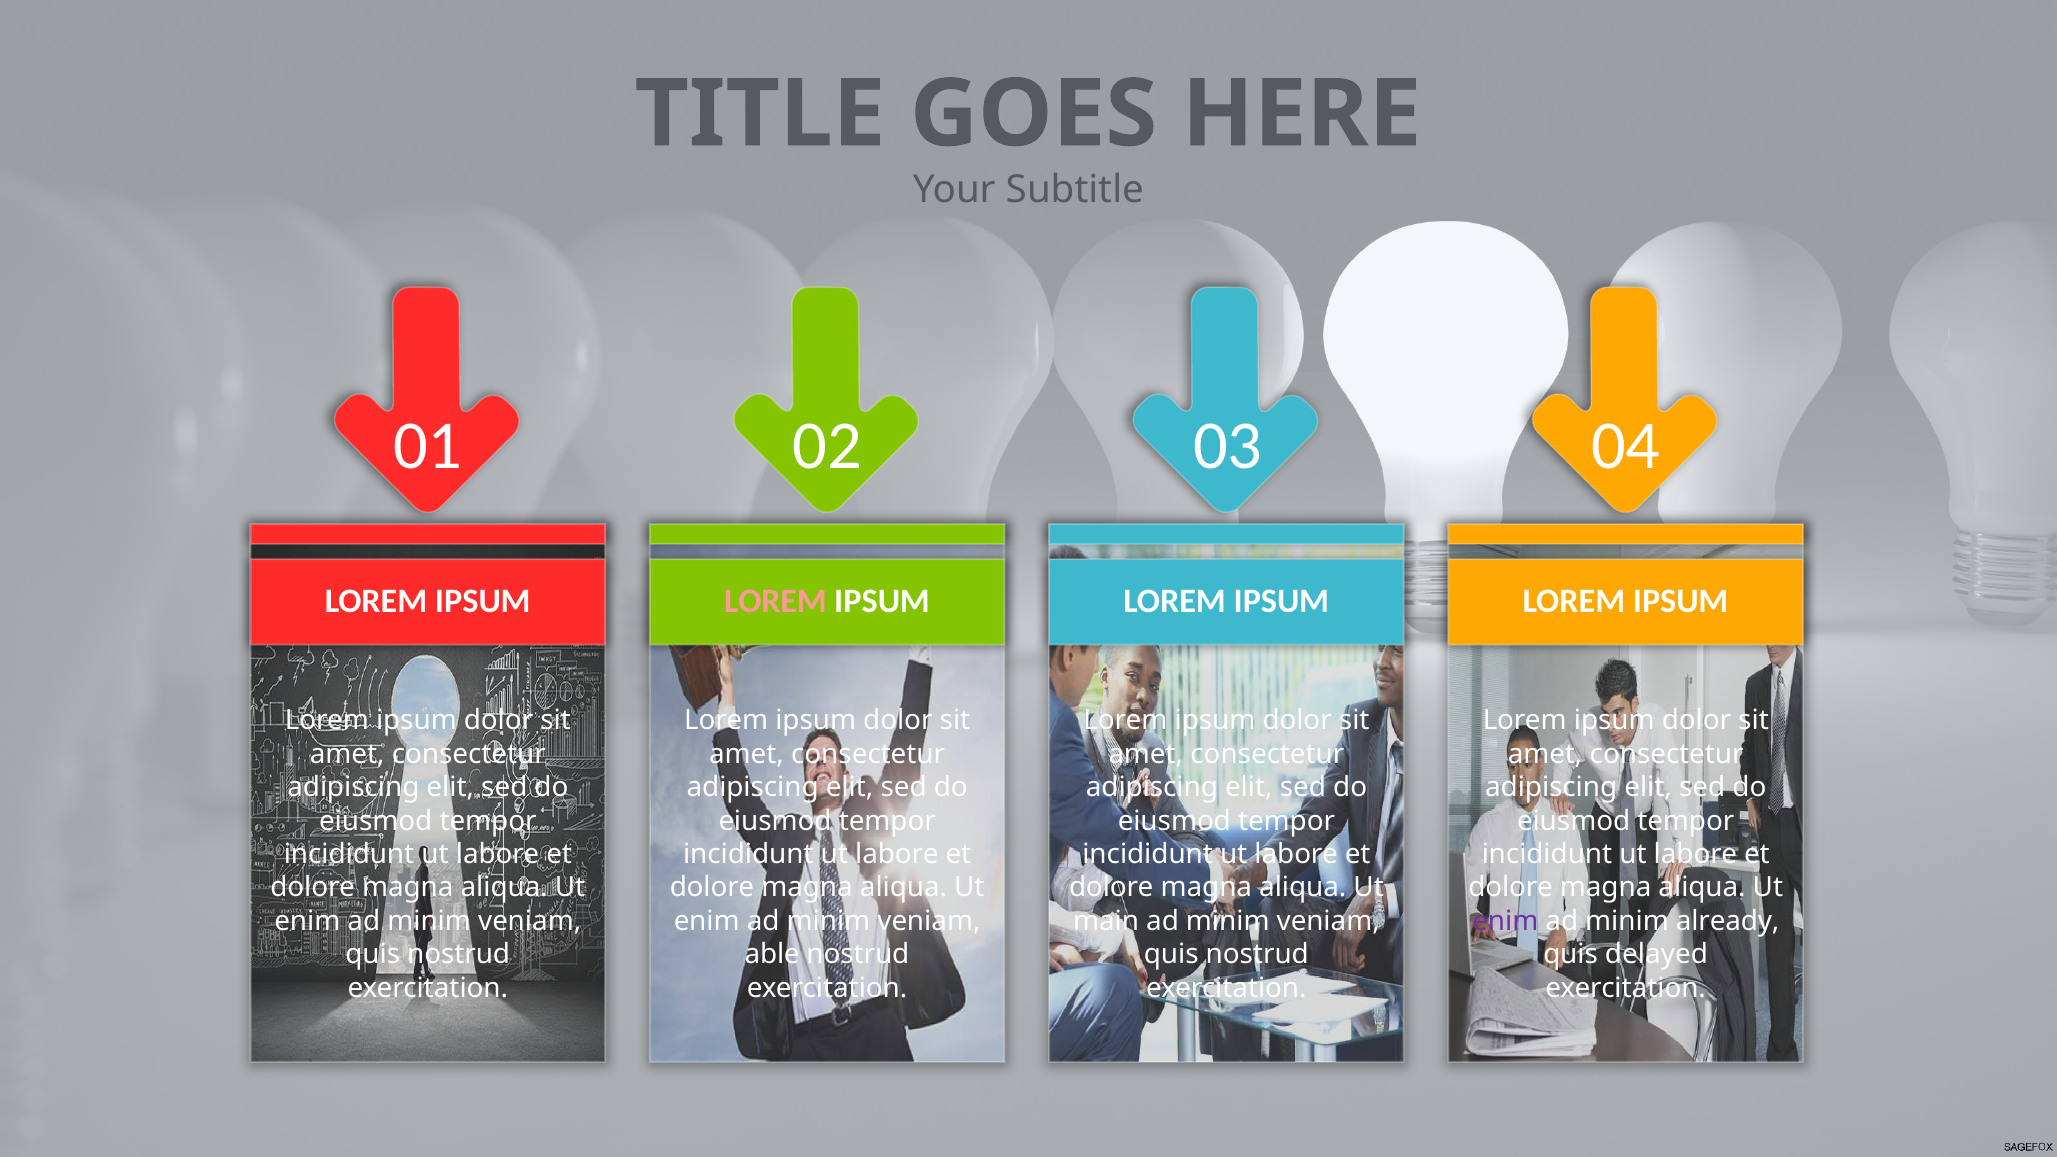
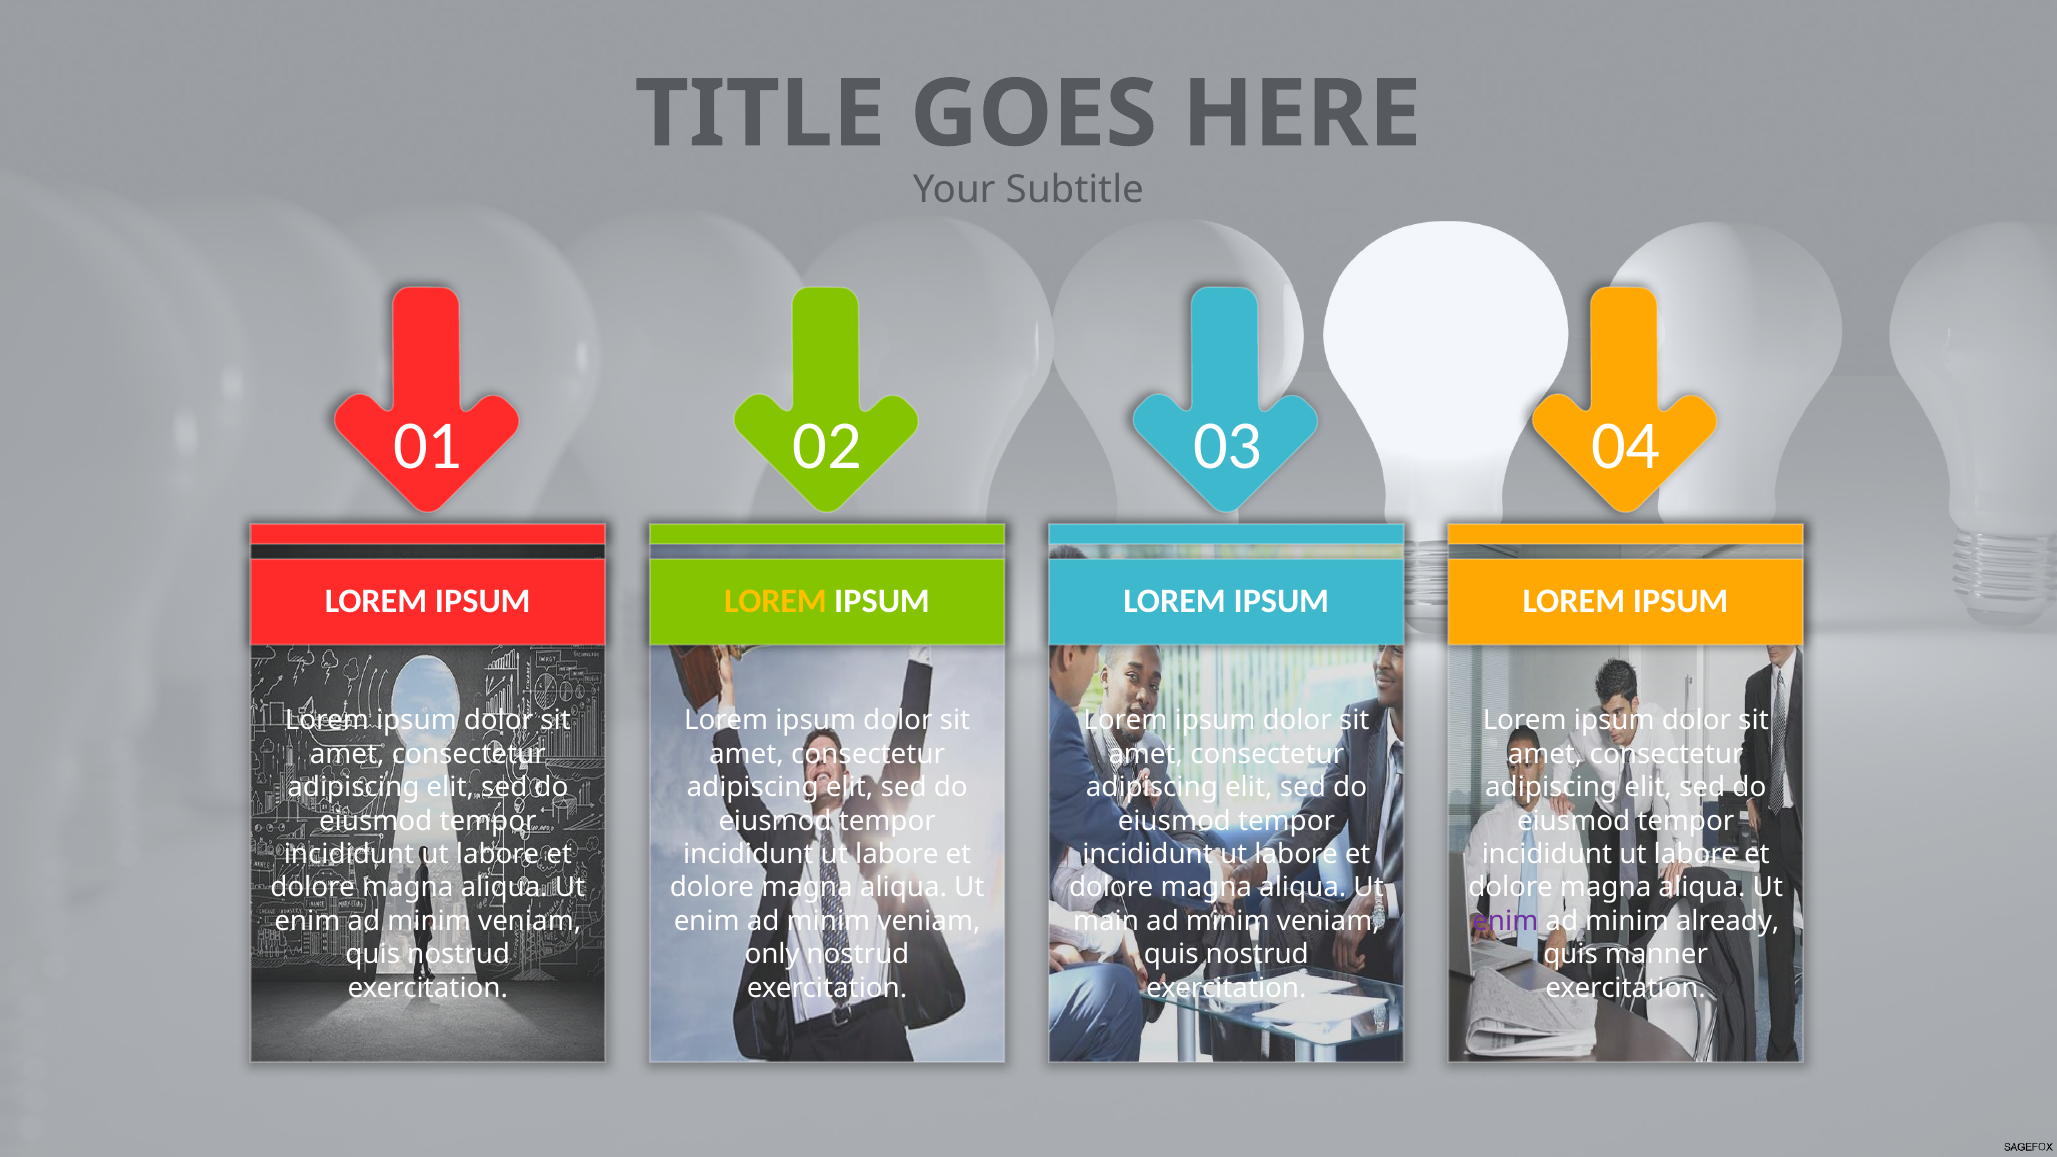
LOREM colour: pink -> yellow (775, 601)
able: able -> only (772, 955)
delayed: delayed -> manner (1656, 955)
